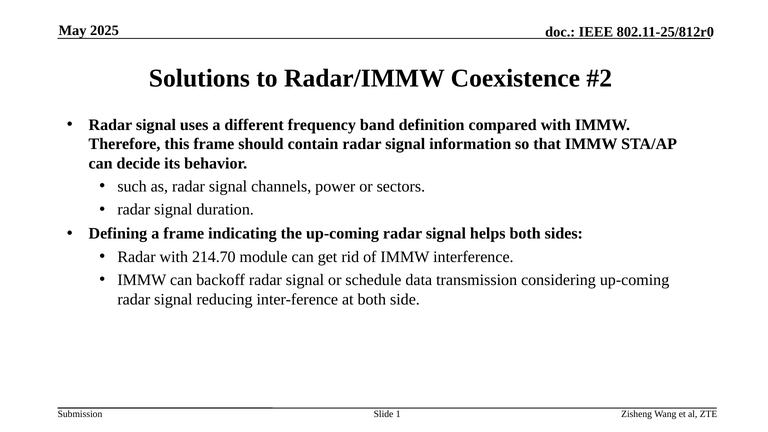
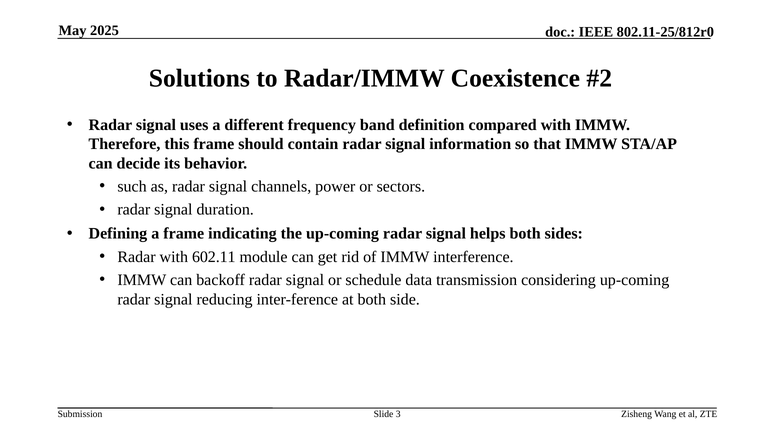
214.70: 214.70 -> 602.11 (214, 257)
1: 1 -> 3 (398, 414)
